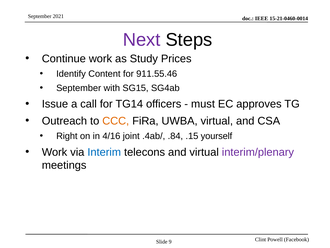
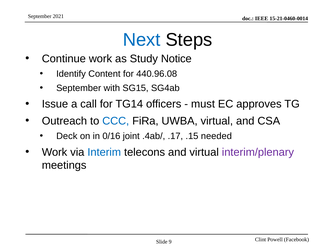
Next colour: purple -> blue (142, 40)
Prices: Prices -> Notice (176, 59)
911.55.46: 911.55.46 -> 440.96.08 (157, 74)
CCC colour: orange -> blue (116, 121)
Right: Right -> Deck (67, 136)
4/16: 4/16 -> 0/16 (111, 136)
.84: .84 -> .17 (175, 136)
yourself: yourself -> needed (216, 136)
